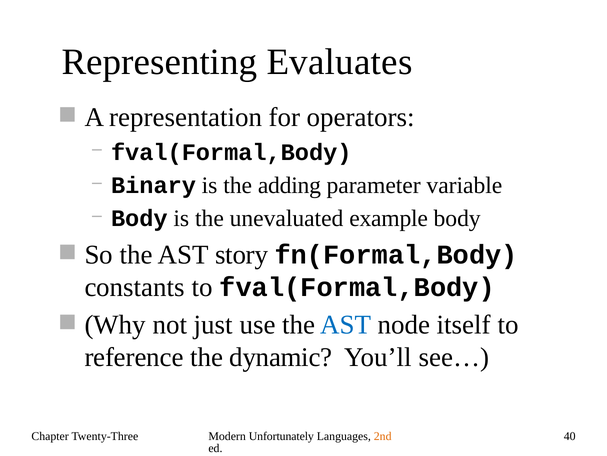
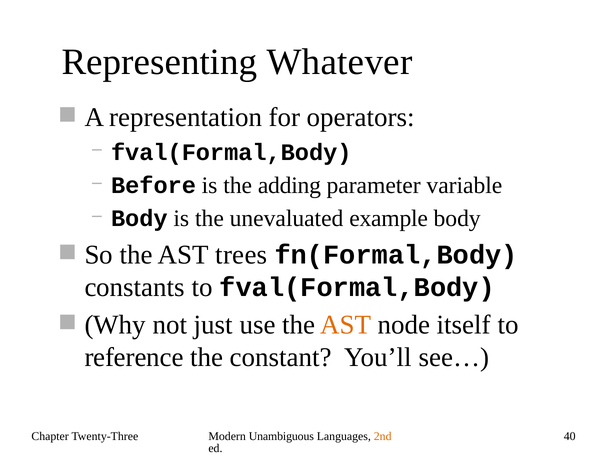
Evaluates: Evaluates -> Whatever (340, 62)
Binary: Binary -> Before (154, 185)
story: story -> trees (241, 254)
AST colour: blue -> orange (346, 324)
dynamic: dynamic -> constant (281, 357)
Unfortunately: Unfortunately -> Unambiguous (281, 436)
